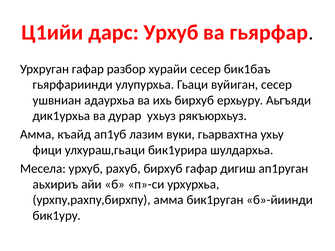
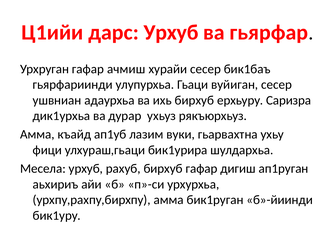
разбор: разбор -> ачмиш (126, 69)
Аьгъяди: Аьгъяди -> Саризра (289, 100)
